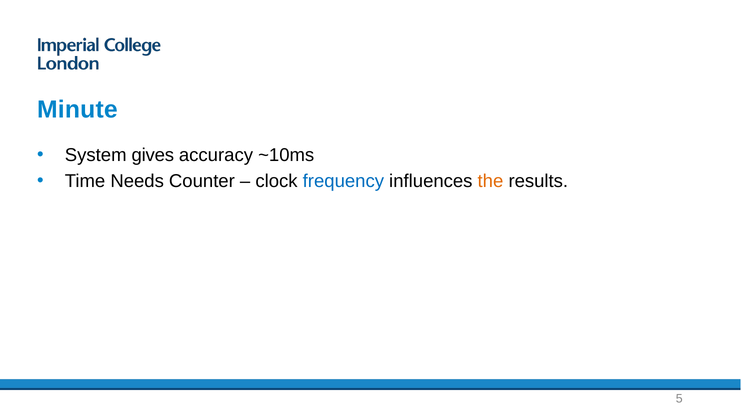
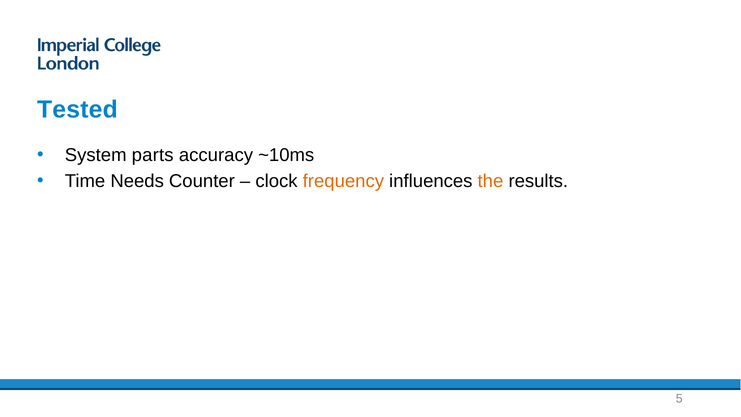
Minute: Minute -> Tested (77, 109)
gives: gives -> parts (153, 155)
frequency colour: blue -> orange (343, 181)
